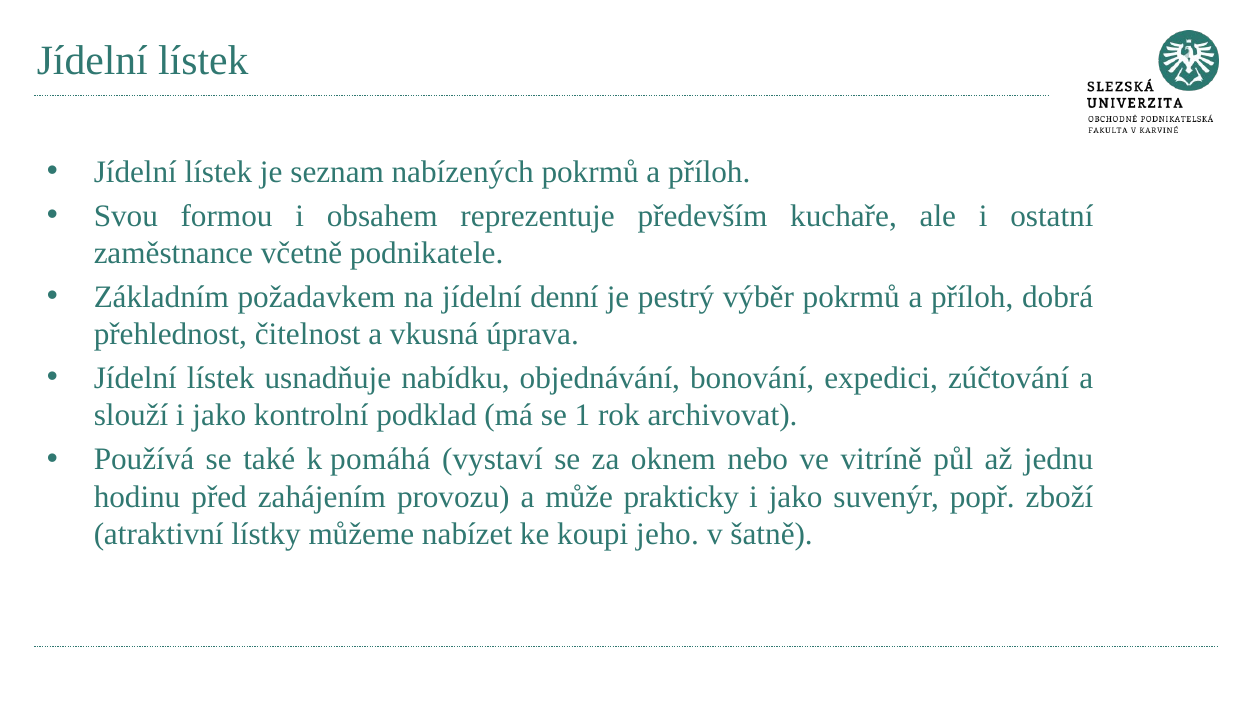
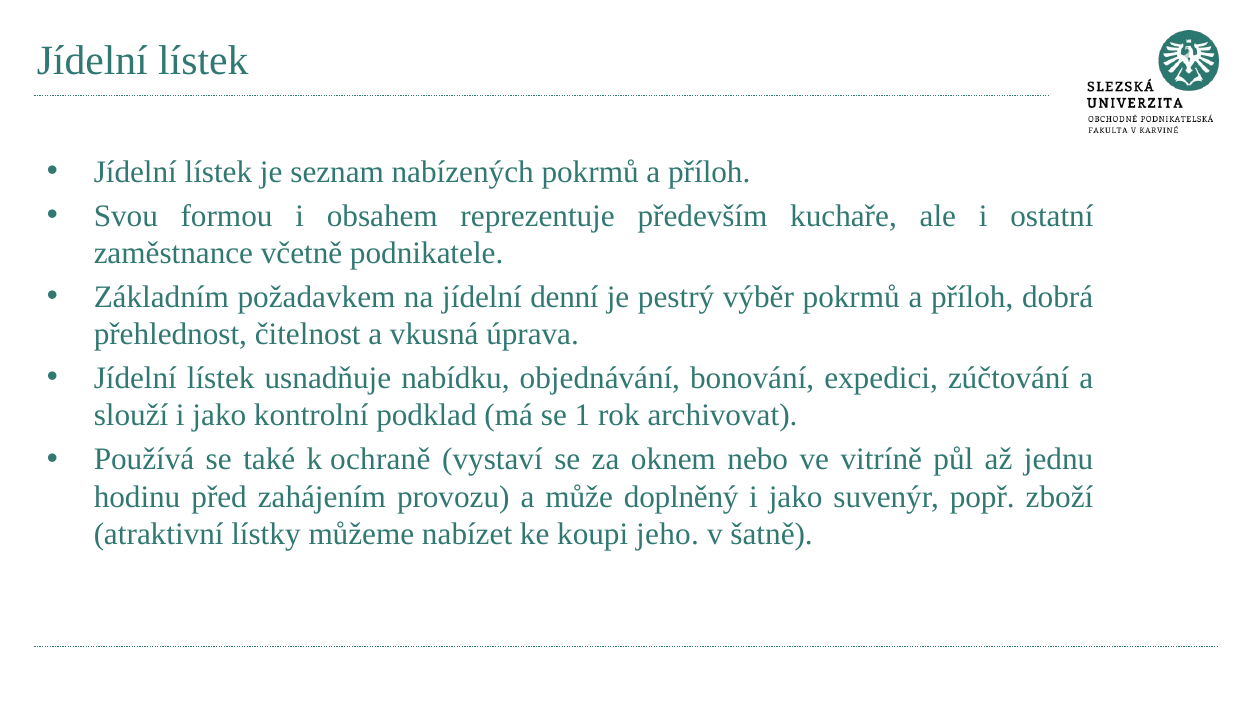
pomáhá: pomáhá -> ochraně (380, 460)
prakticky: prakticky -> doplněný (681, 497)
